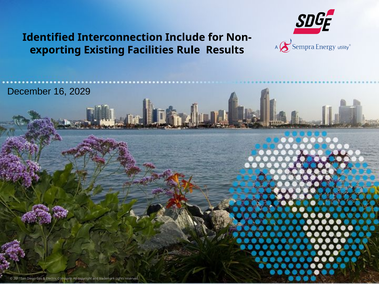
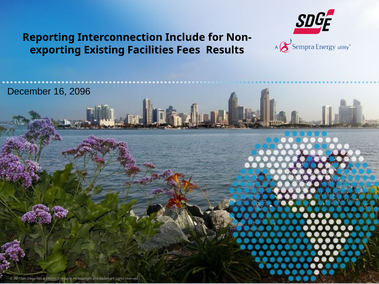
Identified: Identified -> Reporting (49, 37)
Rule: Rule -> Fees (188, 50)
2029: 2029 -> 2096 (80, 92)
